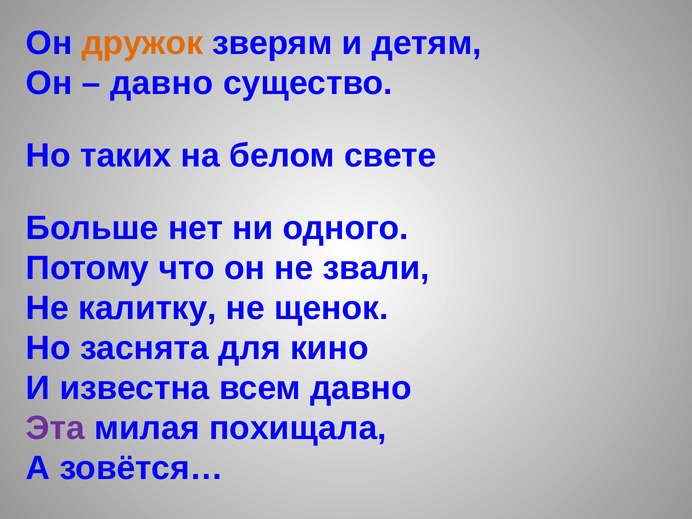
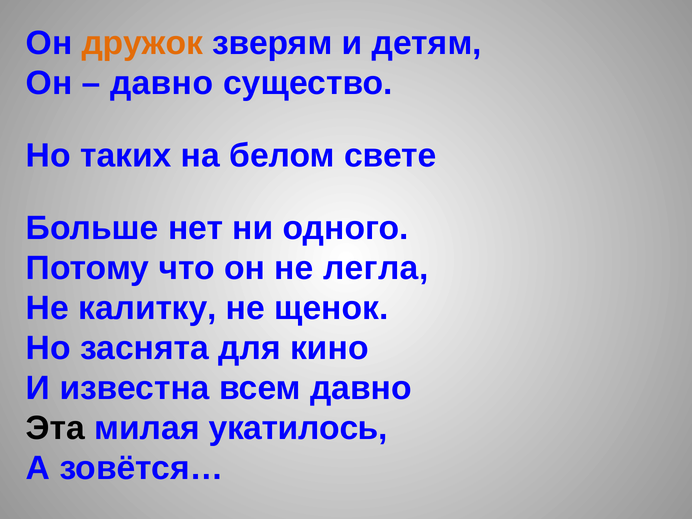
звали: звали -> легла (376, 268)
Эта colour: purple -> black (55, 428)
похищала: похищала -> укатилось (298, 428)
